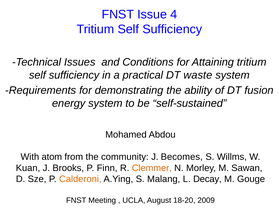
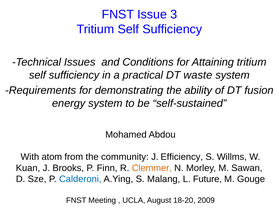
4: 4 -> 3 (174, 14)
Becomes: Becomes -> Efficiency (182, 157)
Calderoni colour: orange -> blue (80, 179)
Decay: Decay -> Future (207, 179)
